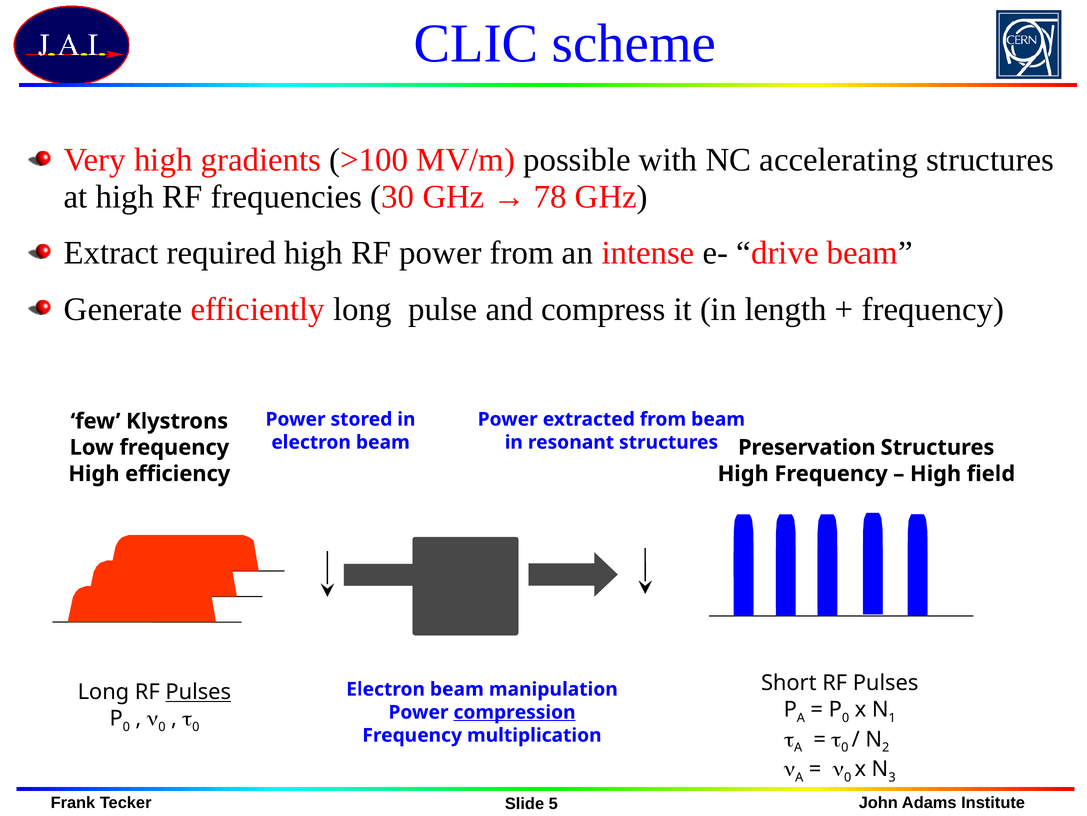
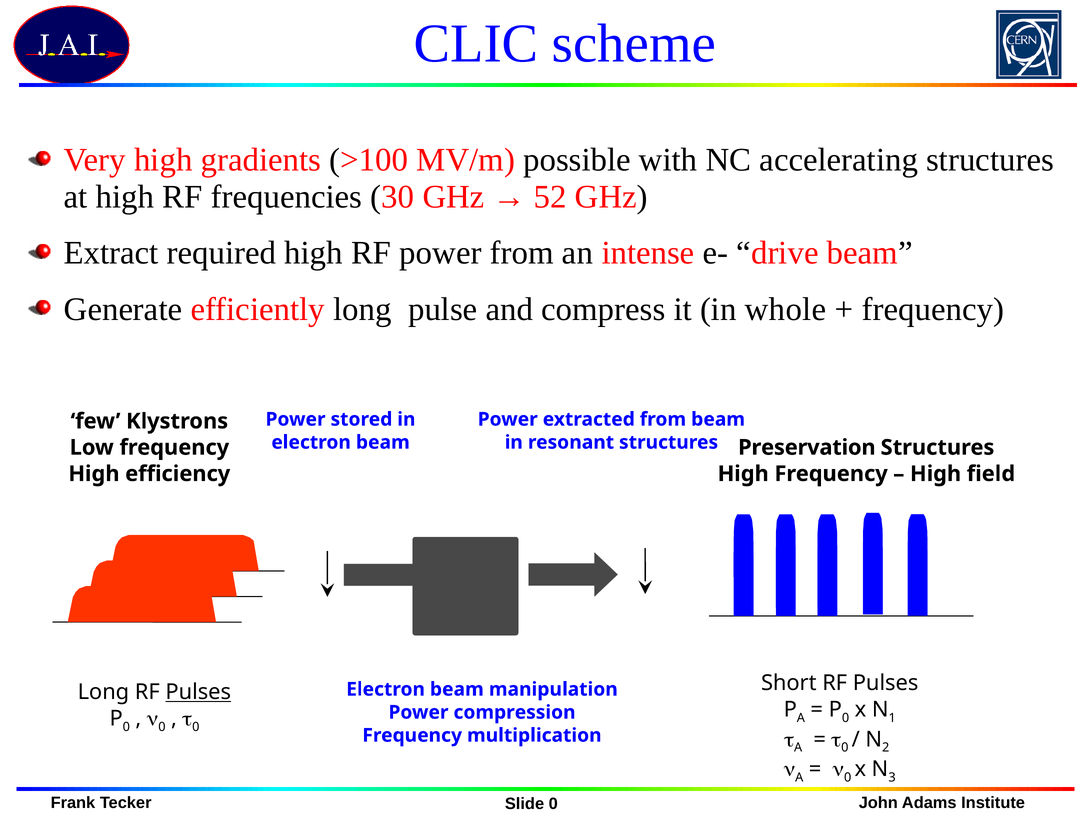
78: 78 -> 52 (550, 197)
length: length -> whole (786, 309)
compression underline: present -> none (515, 712)
Slide 5: 5 -> 0 (553, 804)
